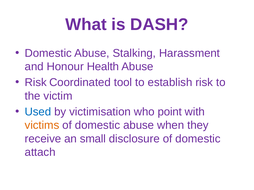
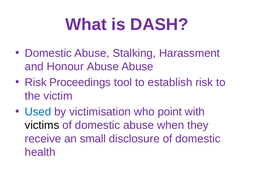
Honour Health: Health -> Abuse (103, 67)
Coordinated: Coordinated -> Proceedings (80, 83)
victims colour: orange -> black (42, 126)
attach: attach -> health (40, 153)
